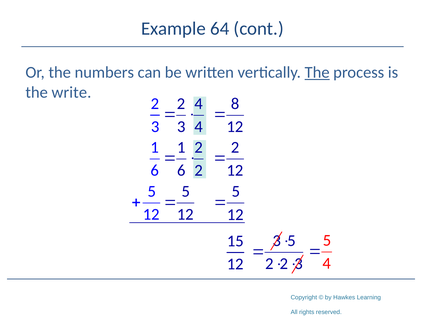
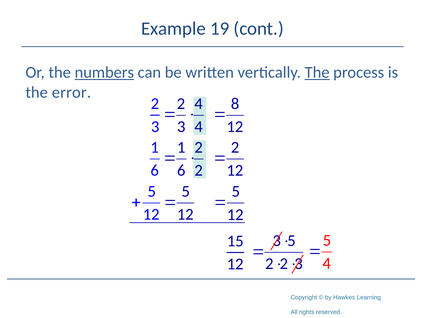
64: 64 -> 19 (220, 29)
numbers underline: none -> present (104, 73)
write: write -> error (71, 93)
